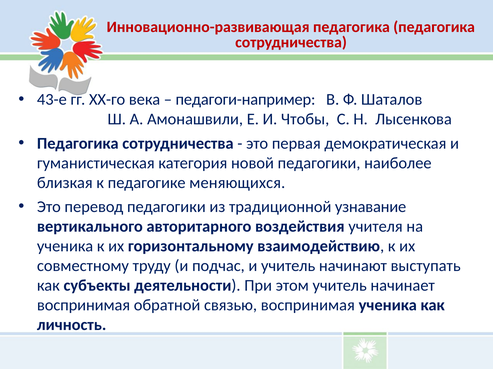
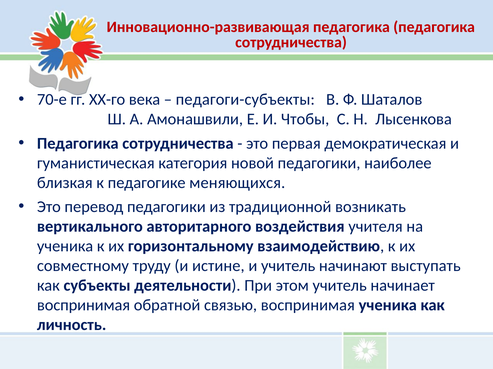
43-е: 43-е -> 70-е (52, 100)
педагоги-например: педагоги-например -> педагоги-субъекты (245, 100)
узнавание: узнавание -> возникать (370, 207)
подчас: подчас -> истине (218, 266)
